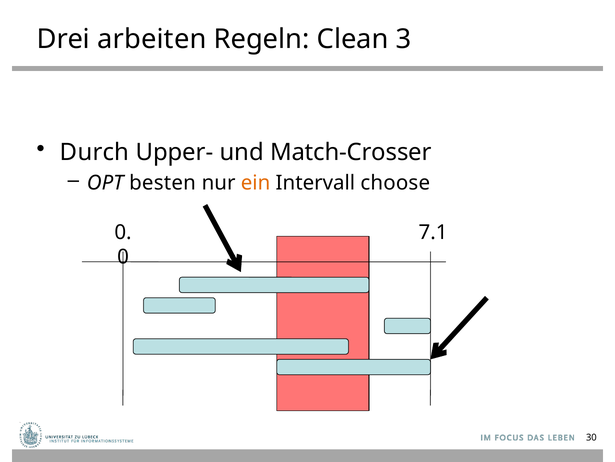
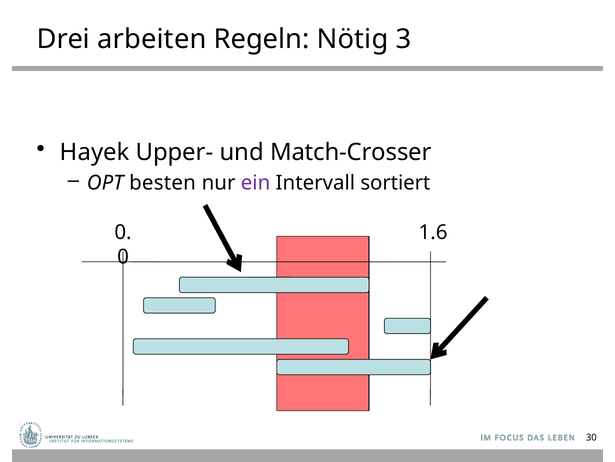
Clean: Clean -> Nötig (353, 39)
Durch: Durch -> Hayek (95, 152)
ein colour: orange -> purple (256, 183)
choose: choose -> sortiert (395, 183)
7.1: 7.1 -> 1.6 (433, 232)
